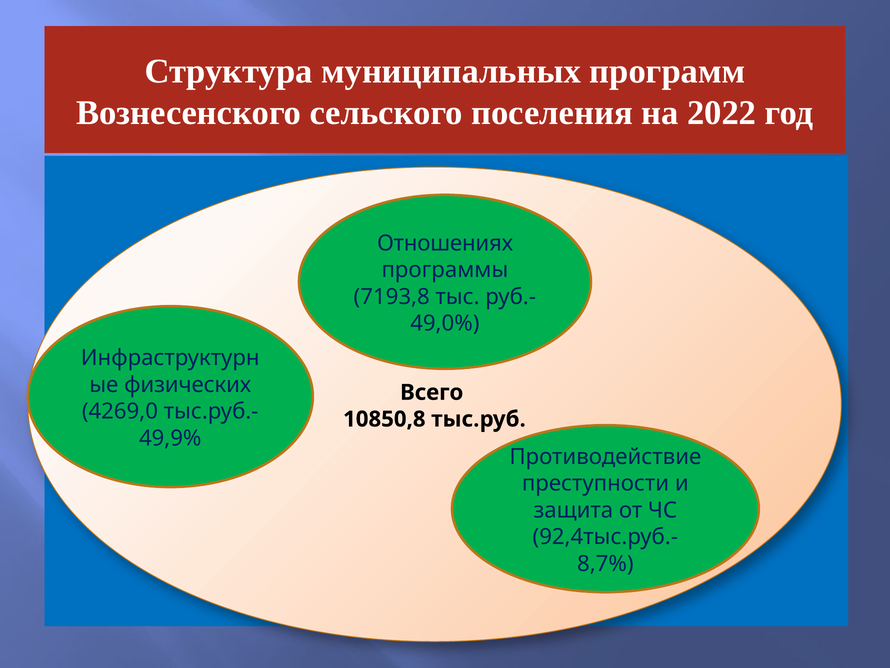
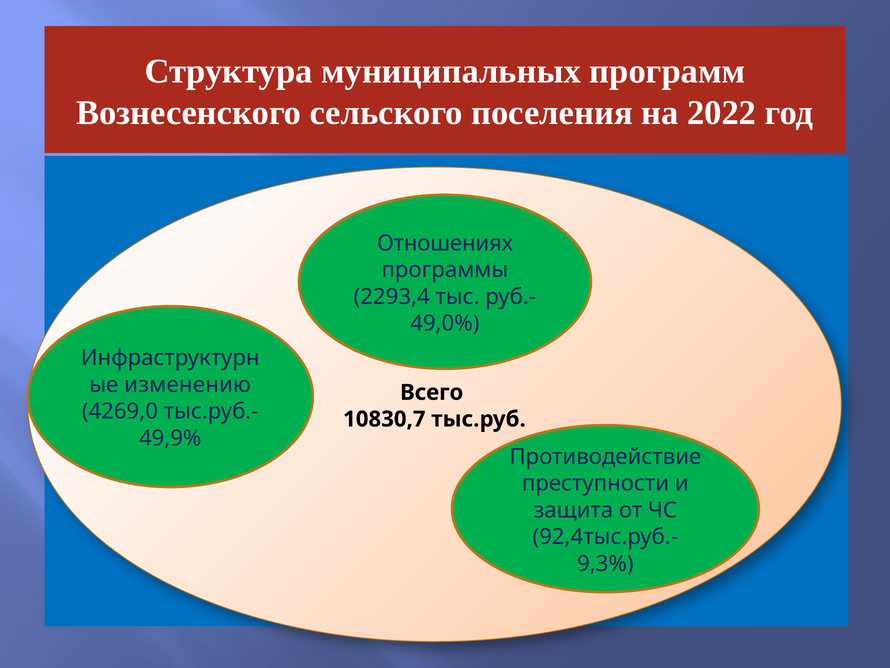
7193,8: 7193,8 -> 2293,4 (392, 296)
физических: физических -> изменению (188, 385)
10850,8: 10850,8 -> 10830,7 (384, 419)
8,7%: 8,7% -> 9,3% (605, 563)
